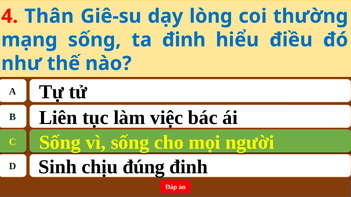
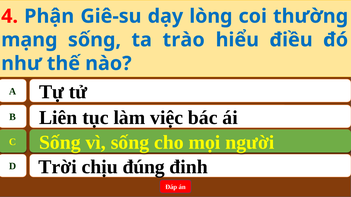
Thân: Thân -> Phận (49, 16)
ta đinh: đinh -> trào (184, 40)
Sinh: Sinh -> Trời (58, 167)
